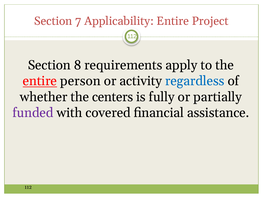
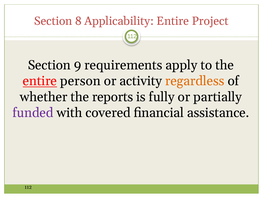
7: 7 -> 8 (78, 21)
8: 8 -> 9 (78, 65)
regardless colour: blue -> orange (195, 81)
centers: centers -> reports (113, 96)
